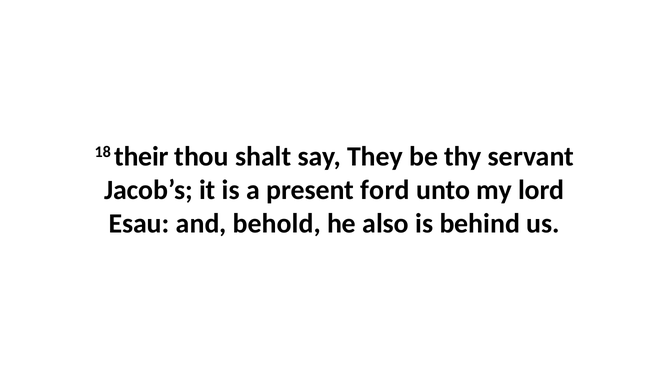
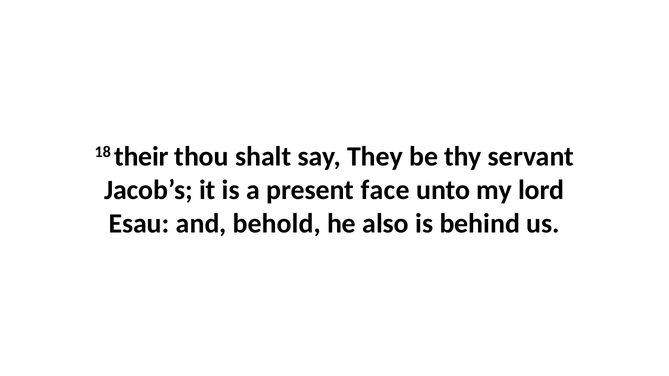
ford: ford -> face (385, 190)
